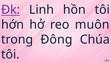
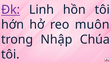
Đông: Đông -> Nhập (56, 39)
